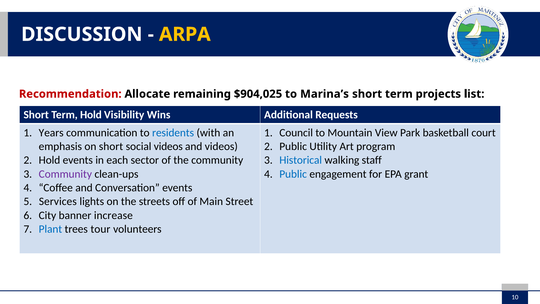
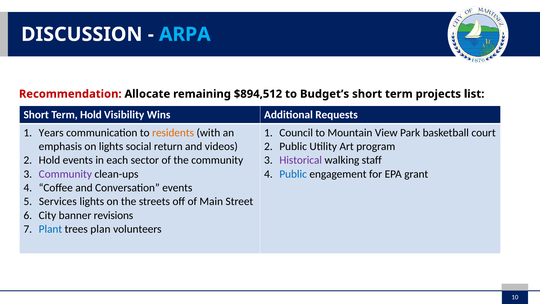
ARPA colour: yellow -> light blue (185, 34)
$904,025: $904,025 -> $894,512 (258, 94)
Marina’s: Marina’s -> Budget’s (325, 94)
residents colour: blue -> orange (173, 133)
on short: short -> lights (111, 146)
social videos: videos -> return (168, 146)
Historical colour: blue -> purple (301, 160)
increase: increase -> revisions (113, 215)
tour: tour -> plan (100, 229)
